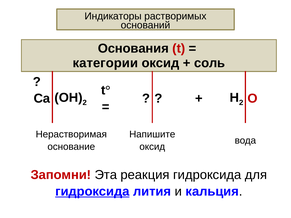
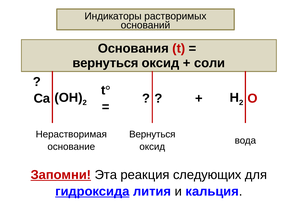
категории: категории -> вернуться (105, 63)
соль: соль -> соли (210, 63)
Напишите: Напишите -> Вернуться (152, 134)
Запомни underline: none -> present (61, 175)
реакция гидроксида: гидроксида -> следующих (207, 175)
